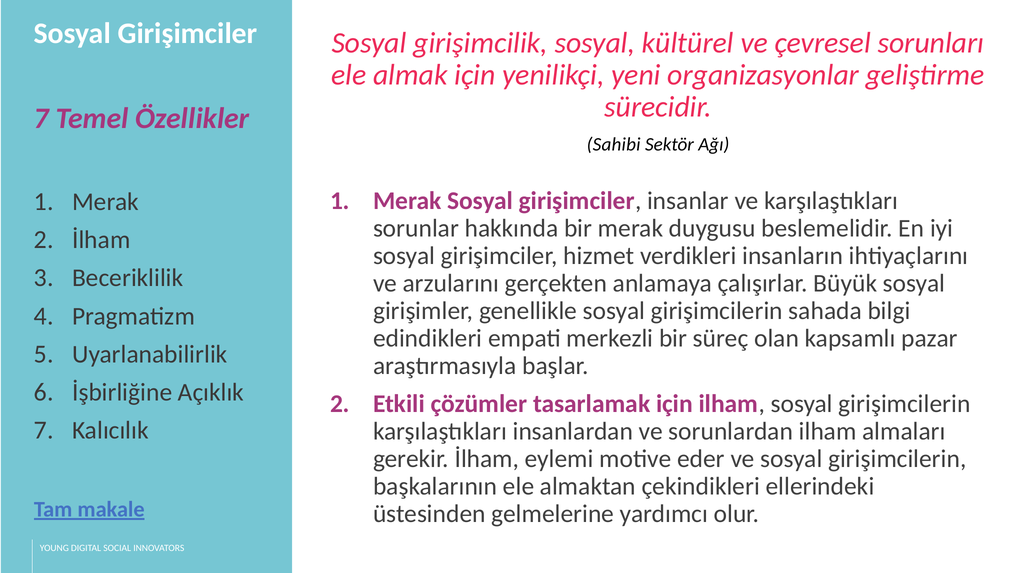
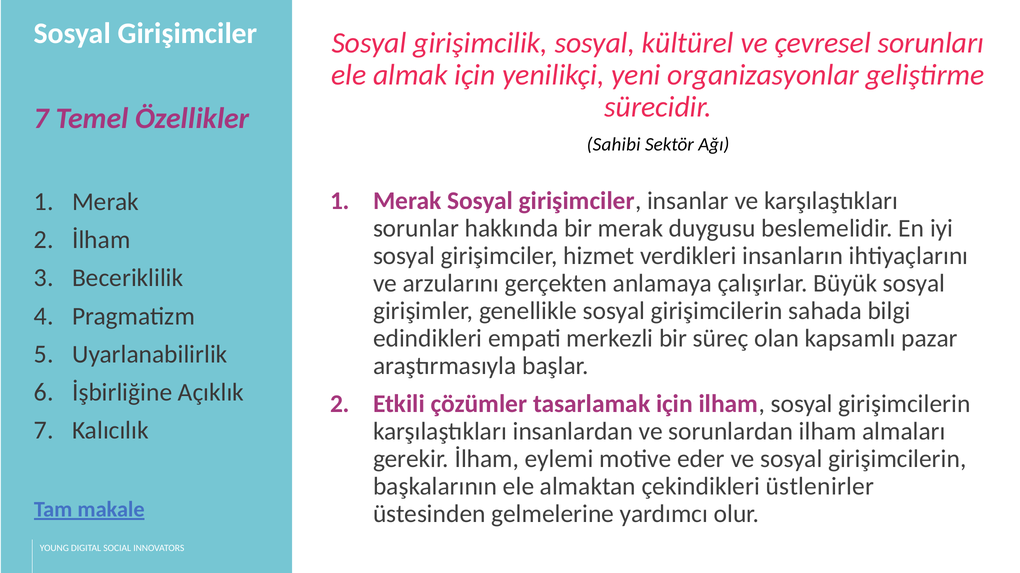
ellerindeki: ellerindeki -> üstlenirler (820, 487)
